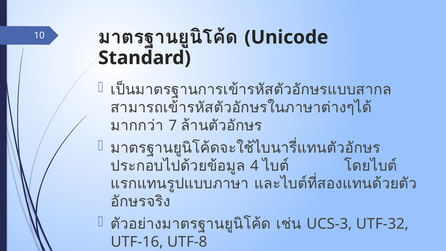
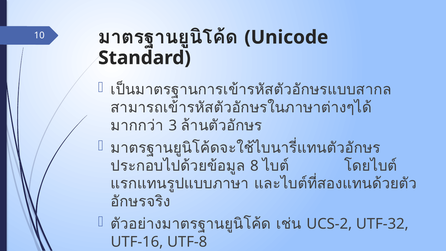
7: 7 -> 3 (173, 125)
4: 4 -> 8 (254, 166)
UCS-3: UCS-3 -> UCS-2 (329, 224)
